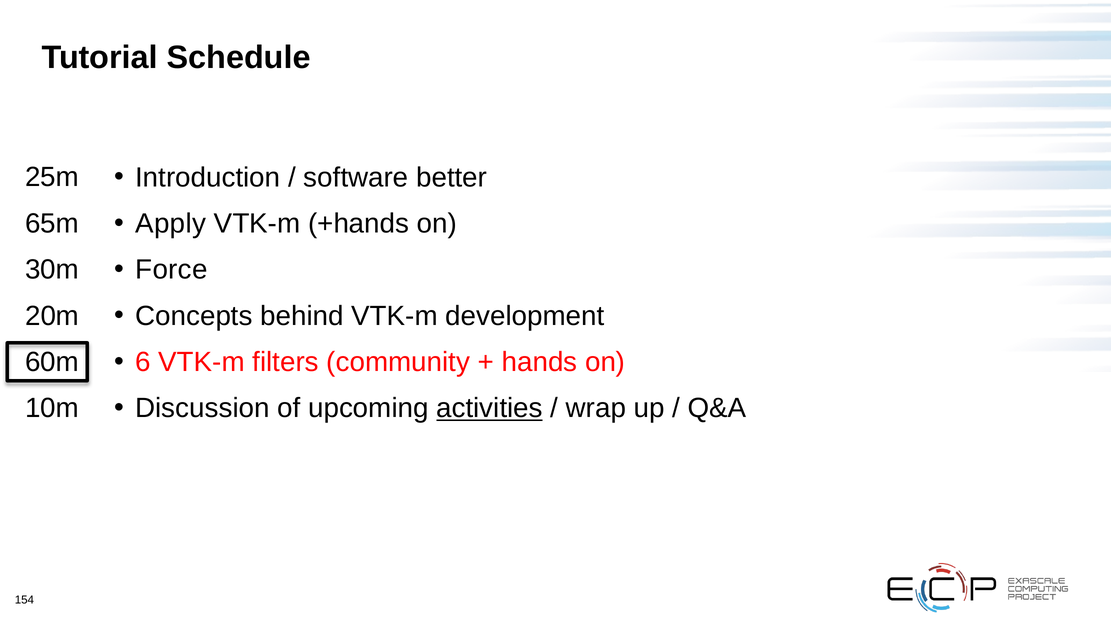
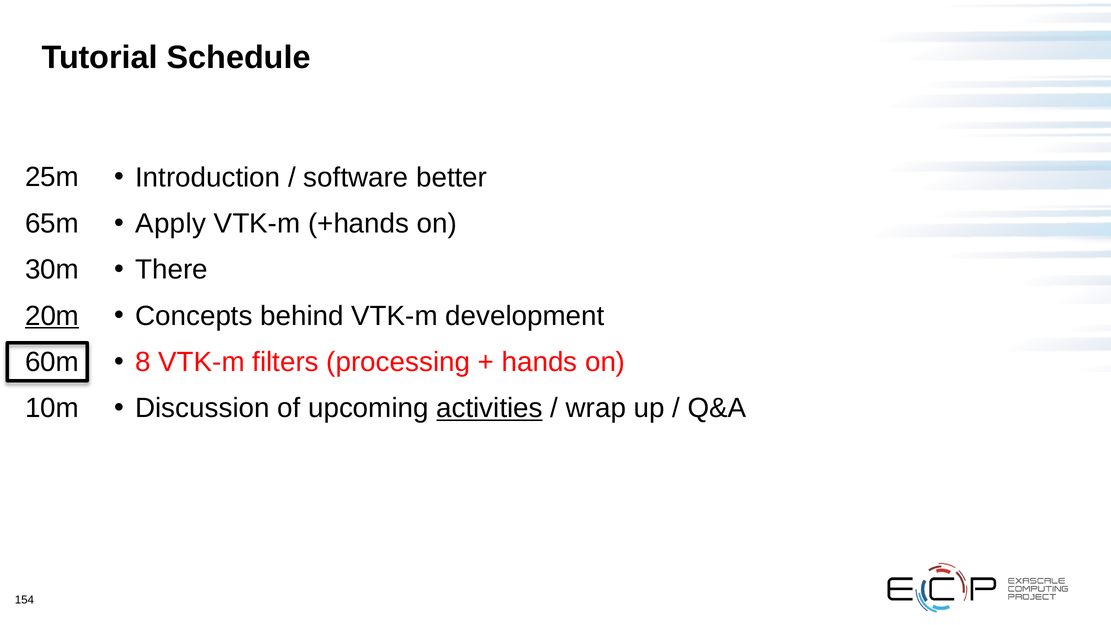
Force: Force -> There (172, 270)
20m underline: none -> present (52, 316)
6: 6 -> 8 (143, 362)
community: community -> processing (398, 362)
